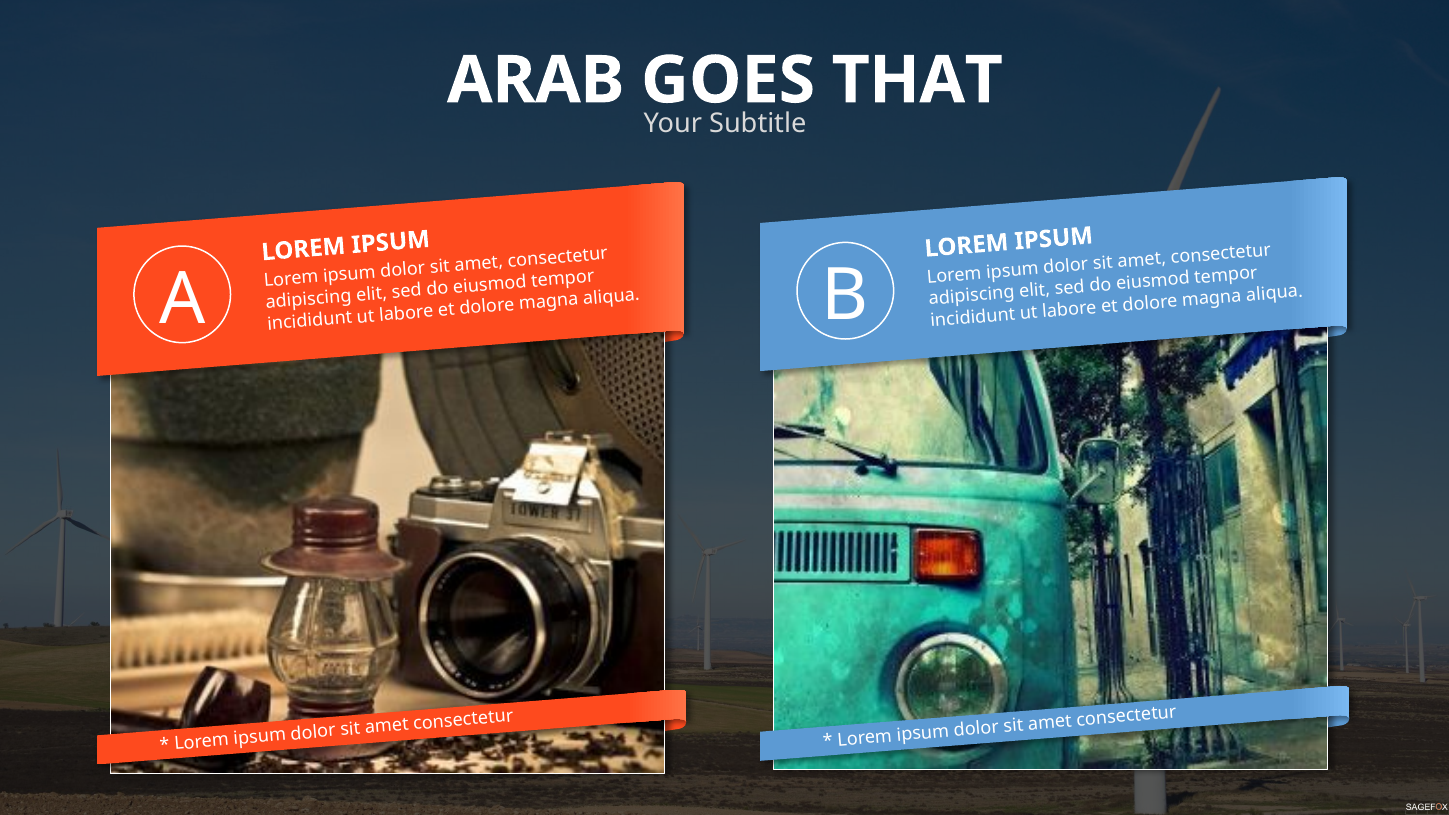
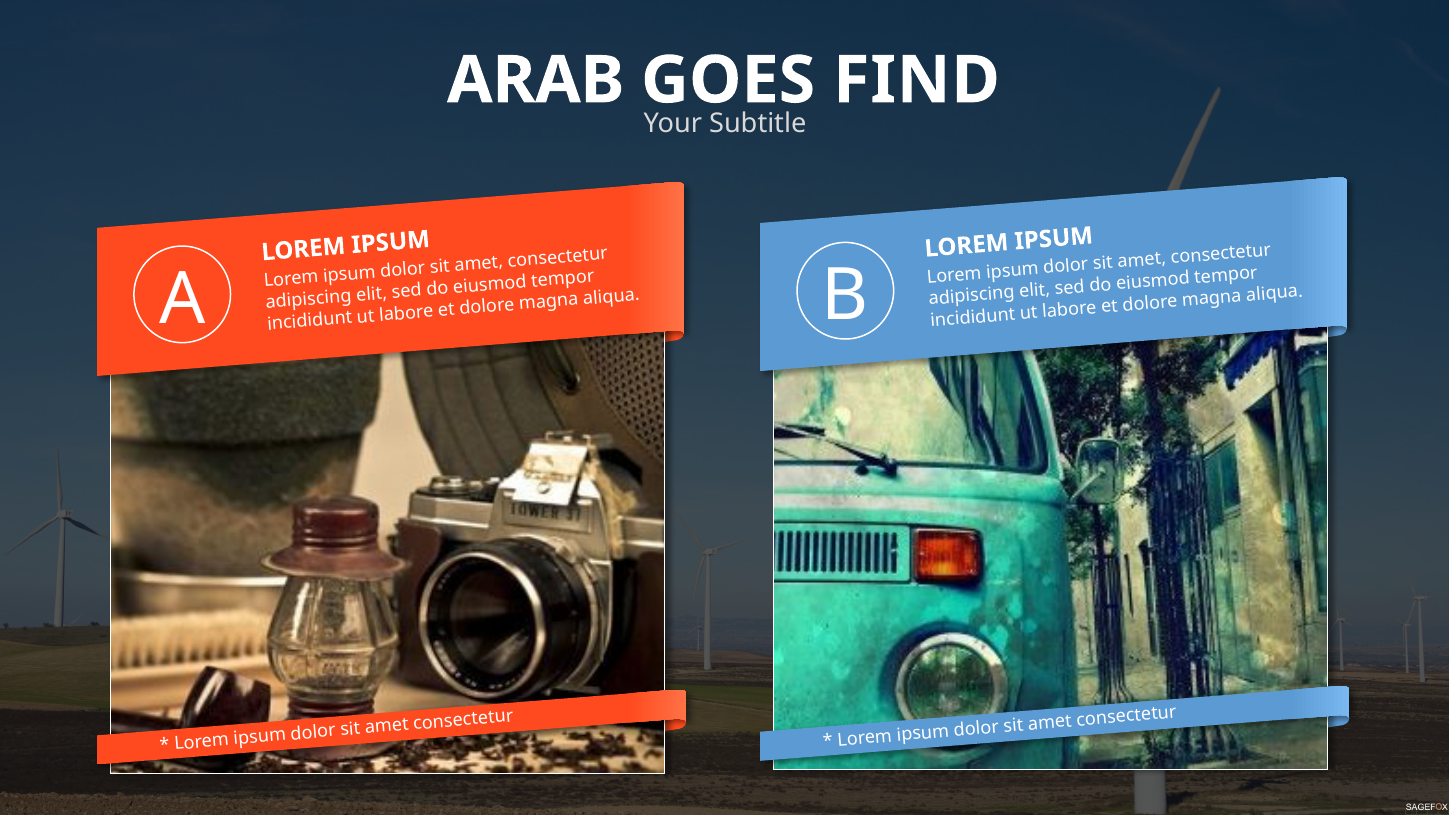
THAT: THAT -> FIND (917, 80)
